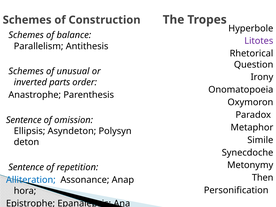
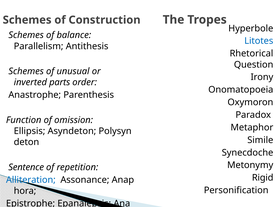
Litotes colour: purple -> blue (259, 41)
Sentence: Sentence -> Function (24, 120)
Then: Then -> Rigid (263, 178)
